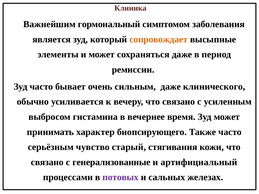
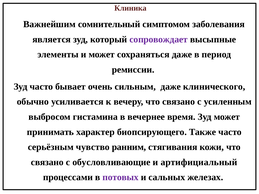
гормональный: гормональный -> сомнительный (109, 24)
сопровождает colour: orange -> purple (159, 39)
старый: старый -> ранним (129, 147)
генерализованные: генерализованные -> обусловливающие (111, 162)
